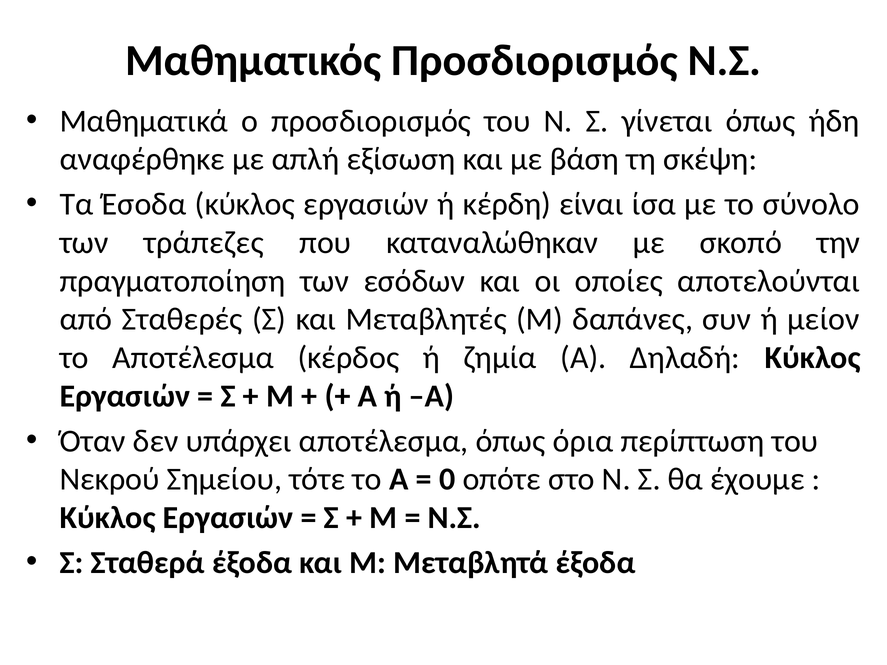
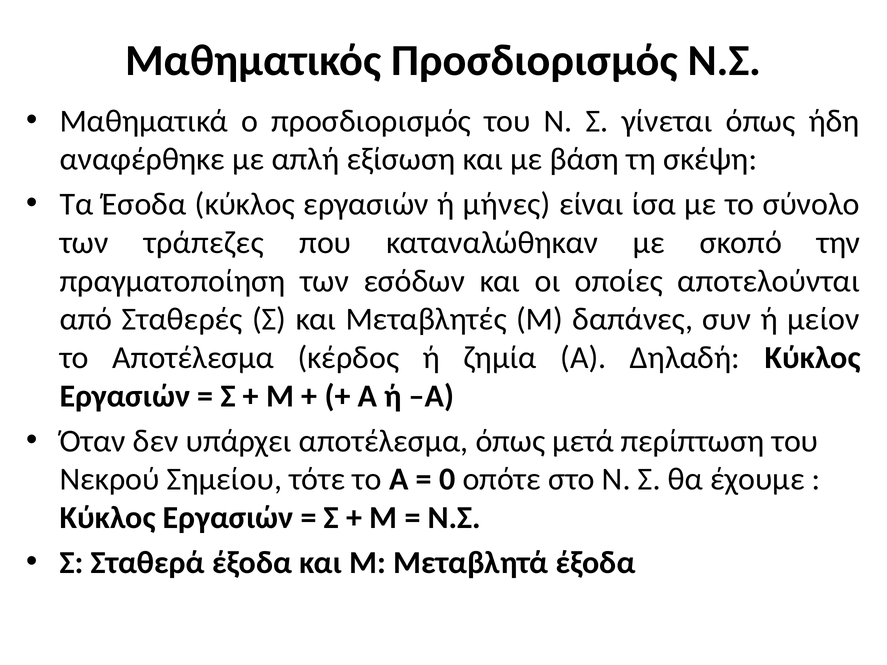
κέρδη: κέρδη -> μήνες (507, 204)
όρια: όρια -> μετά (583, 441)
